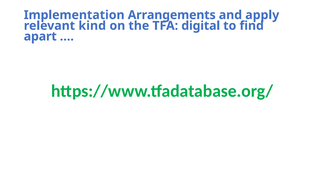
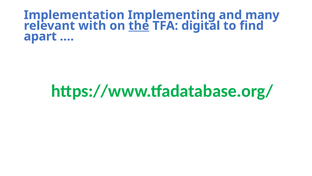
Arrangements: Arrangements -> Implementing (172, 15)
apply: apply -> many (262, 15)
kind: kind -> with (92, 26)
the underline: none -> present (139, 26)
